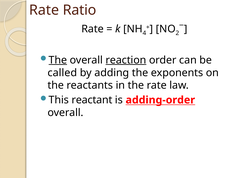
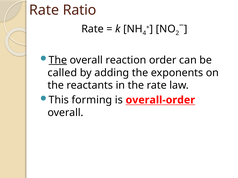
reaction underline: present -> none (126, 60)
reactant: reactant -> forming (92, 100)
adding-order: adding-order -> overall-order (160, 100)
